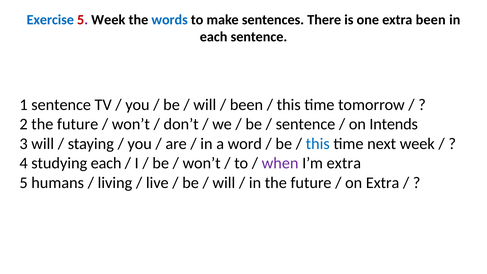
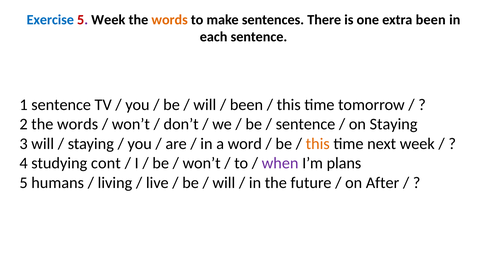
words colour: blue -> orange (170, 20)
2 the future: future -> words (78, 124)
on Intends: Intends -> Staying (394, 124)
this colour: blue -> orange (318, 144)
studying each: each -> cont (106, 163)
I’m extra: extra -> plans (344, 163)
on Extra: Extra -> After (383, 183)
